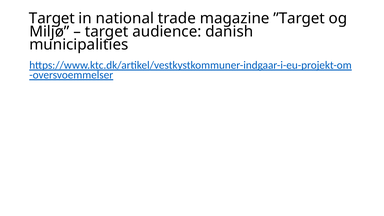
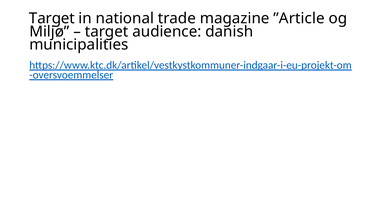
”Target: ”Target -> ”Article (299, 18)
